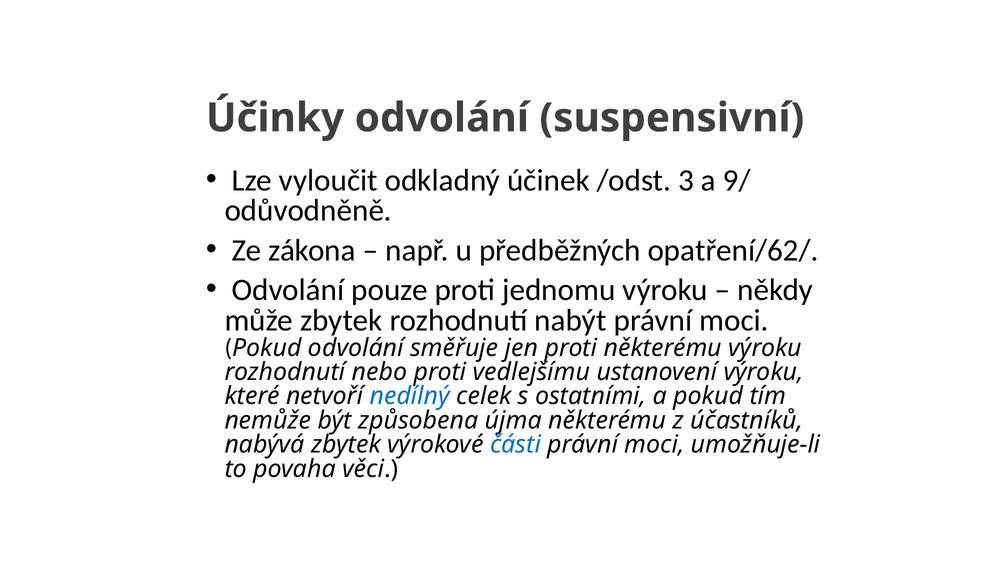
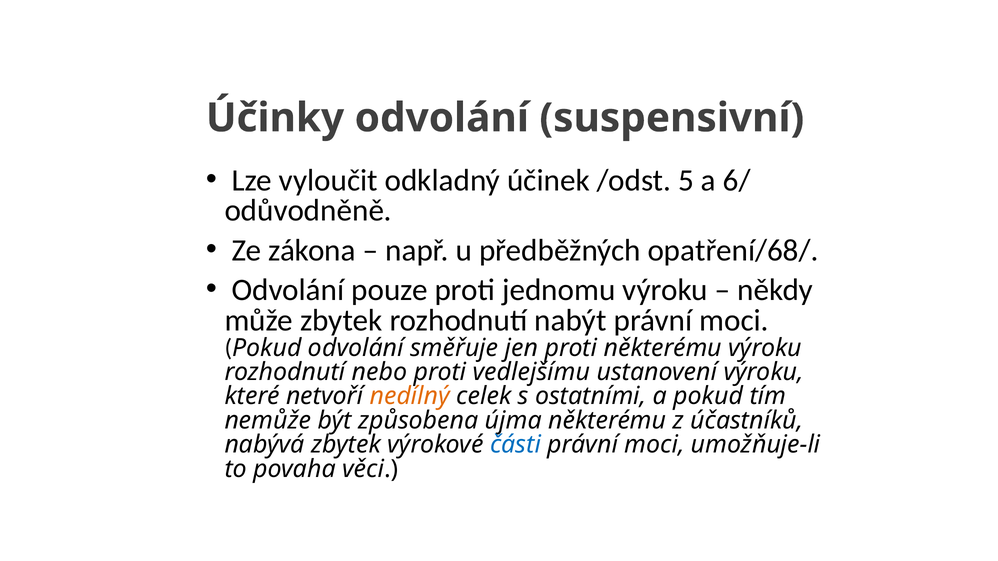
3: 3 -> 5 (686, 181)
9/: 9/ -> 6/ (737, 181)
opatření/62/: opatření/62/ -> opatření/68/ (733, 251)
nedílný colour: blue -> orange (410, 397)
